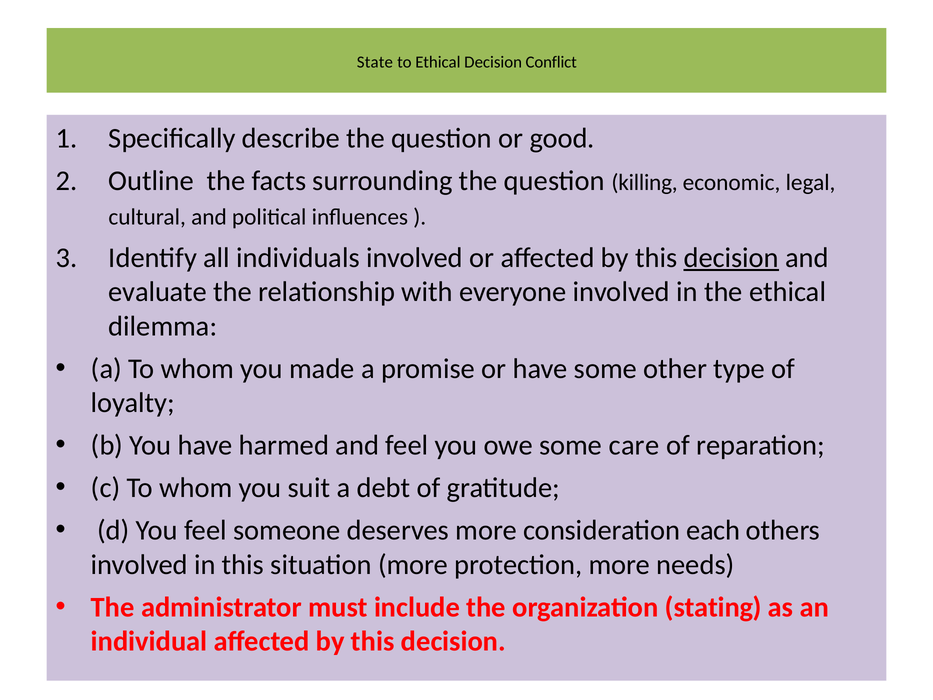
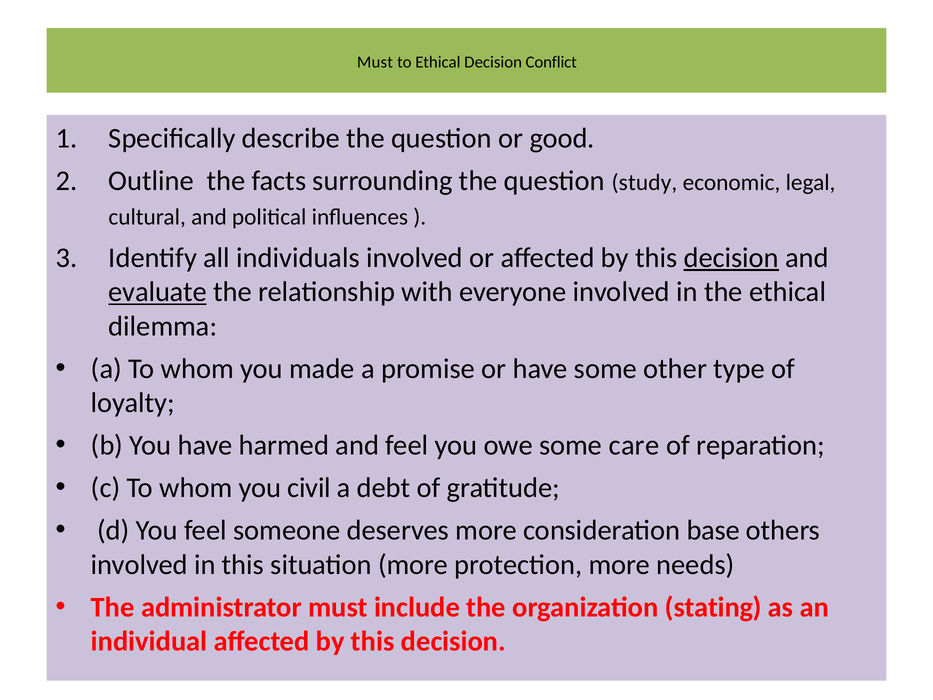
State: State -> Must (375, 62)
killing: killing -> study (644, 183)
evaluate underline: none -> present (158, 292)
suit: suit -> civil (309, 488)
each: each -> base (713, 530)
